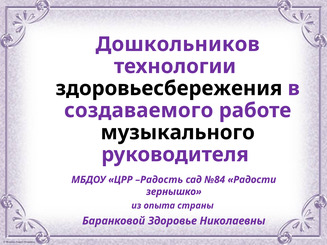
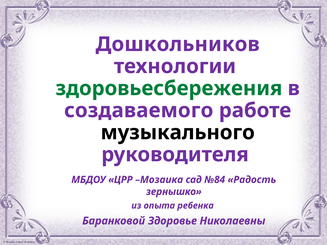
здоровьесбережения colour: black -> green (169, 88)
Радость: Радость -> Мозаика (159, 180)
Радости: Радости -> Радость (252, 180)
страны: страны -> ребенка (196, 206)
